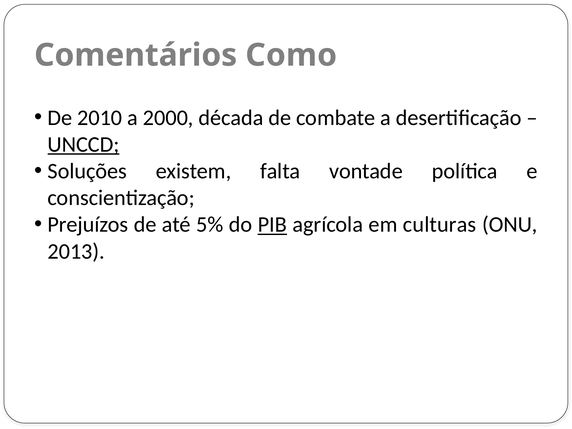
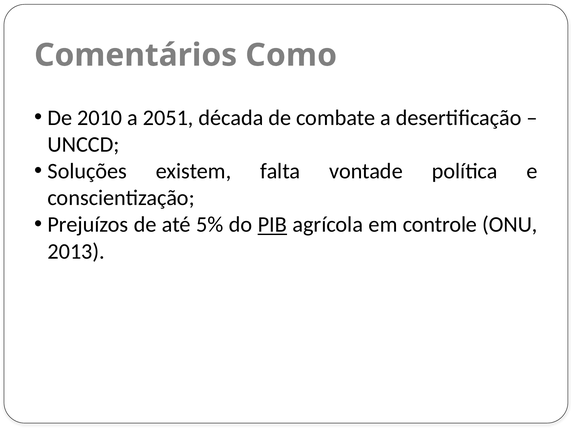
2000: 2000 -> 2051 (168, 118)
UNCCD underline: present -> none (83, 145)
culturas: culturas -> controle (440, 225)
